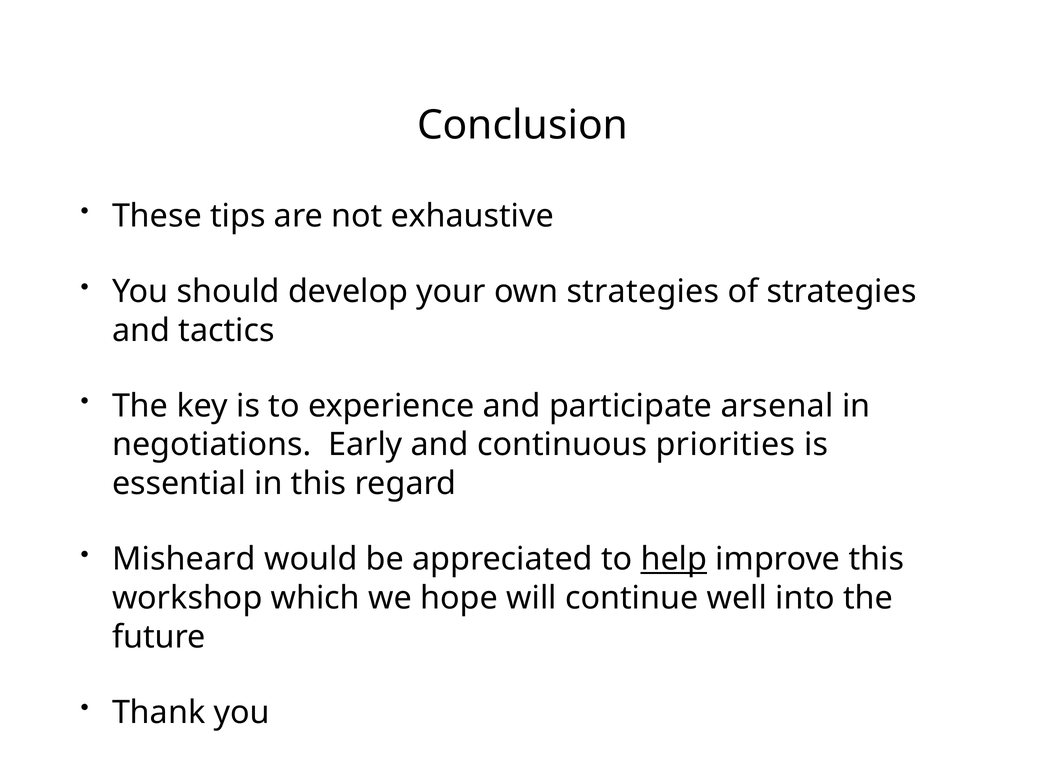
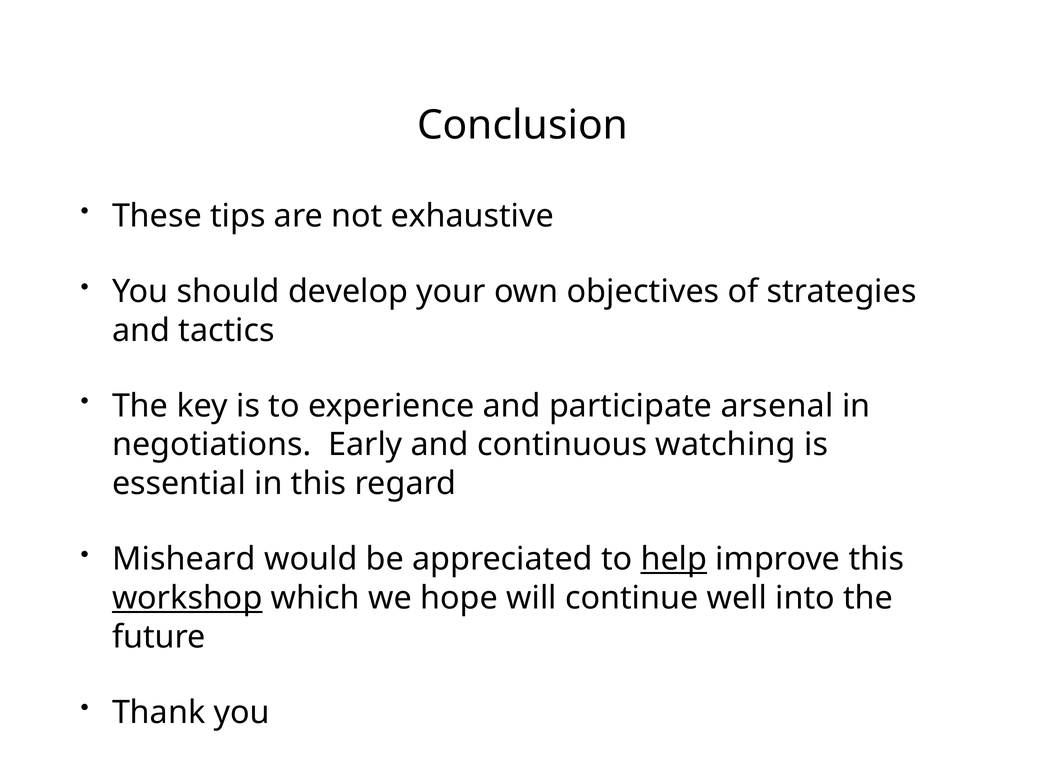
own strategies: strategies -> objectives (643, 291)
priorities: priorities -> watching (726, 445)
workshop underline: none -> present (187, 598)
